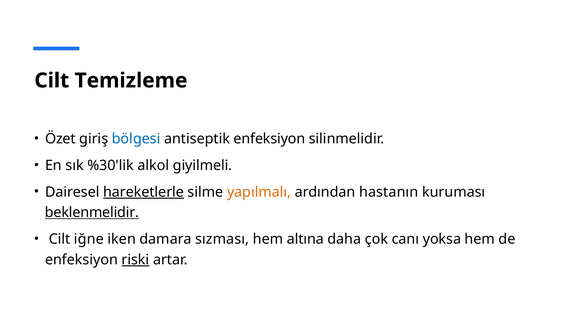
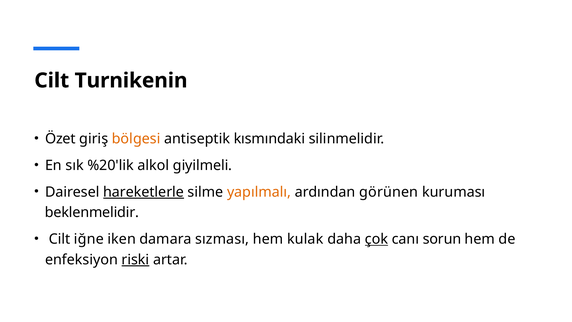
Temizleme: Temizleme -> Turnikenin (131, 80)
bölgesi colour: blue -> orange (136, 139)
antiseptik enfeksiyon: enfeksiyon -> kısmındaki (269, 139)
%30'lik: %30'lik -> %20'lik (111, 165)
hastanın: hastanın -> görünen (389, 192)
beklenmelidir underline: present -> none (92, 212)
altına: altına -> kulak (305, 239)
çok underline: none -> present (376, 239)
yoksa: yoksa -> sorun (442, 239)
